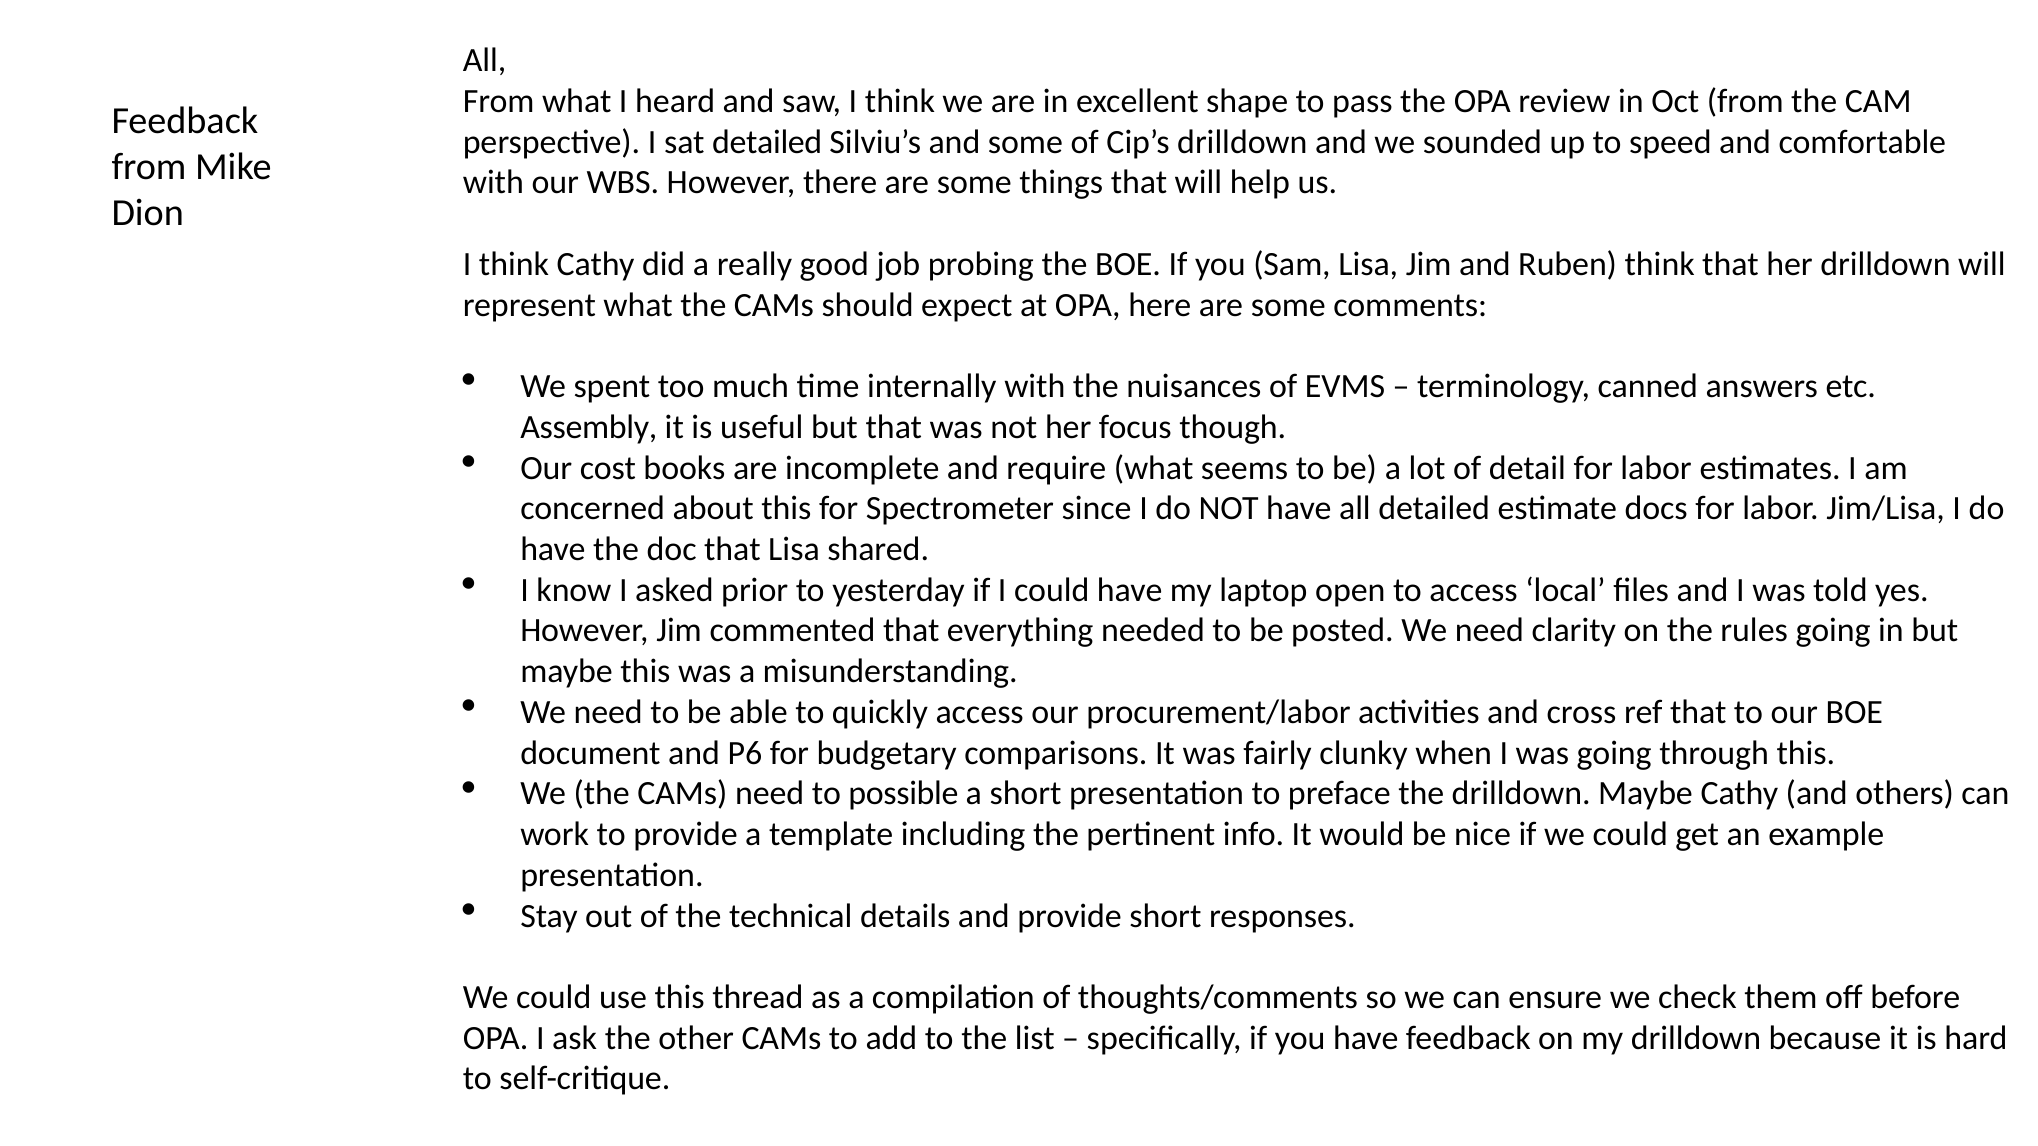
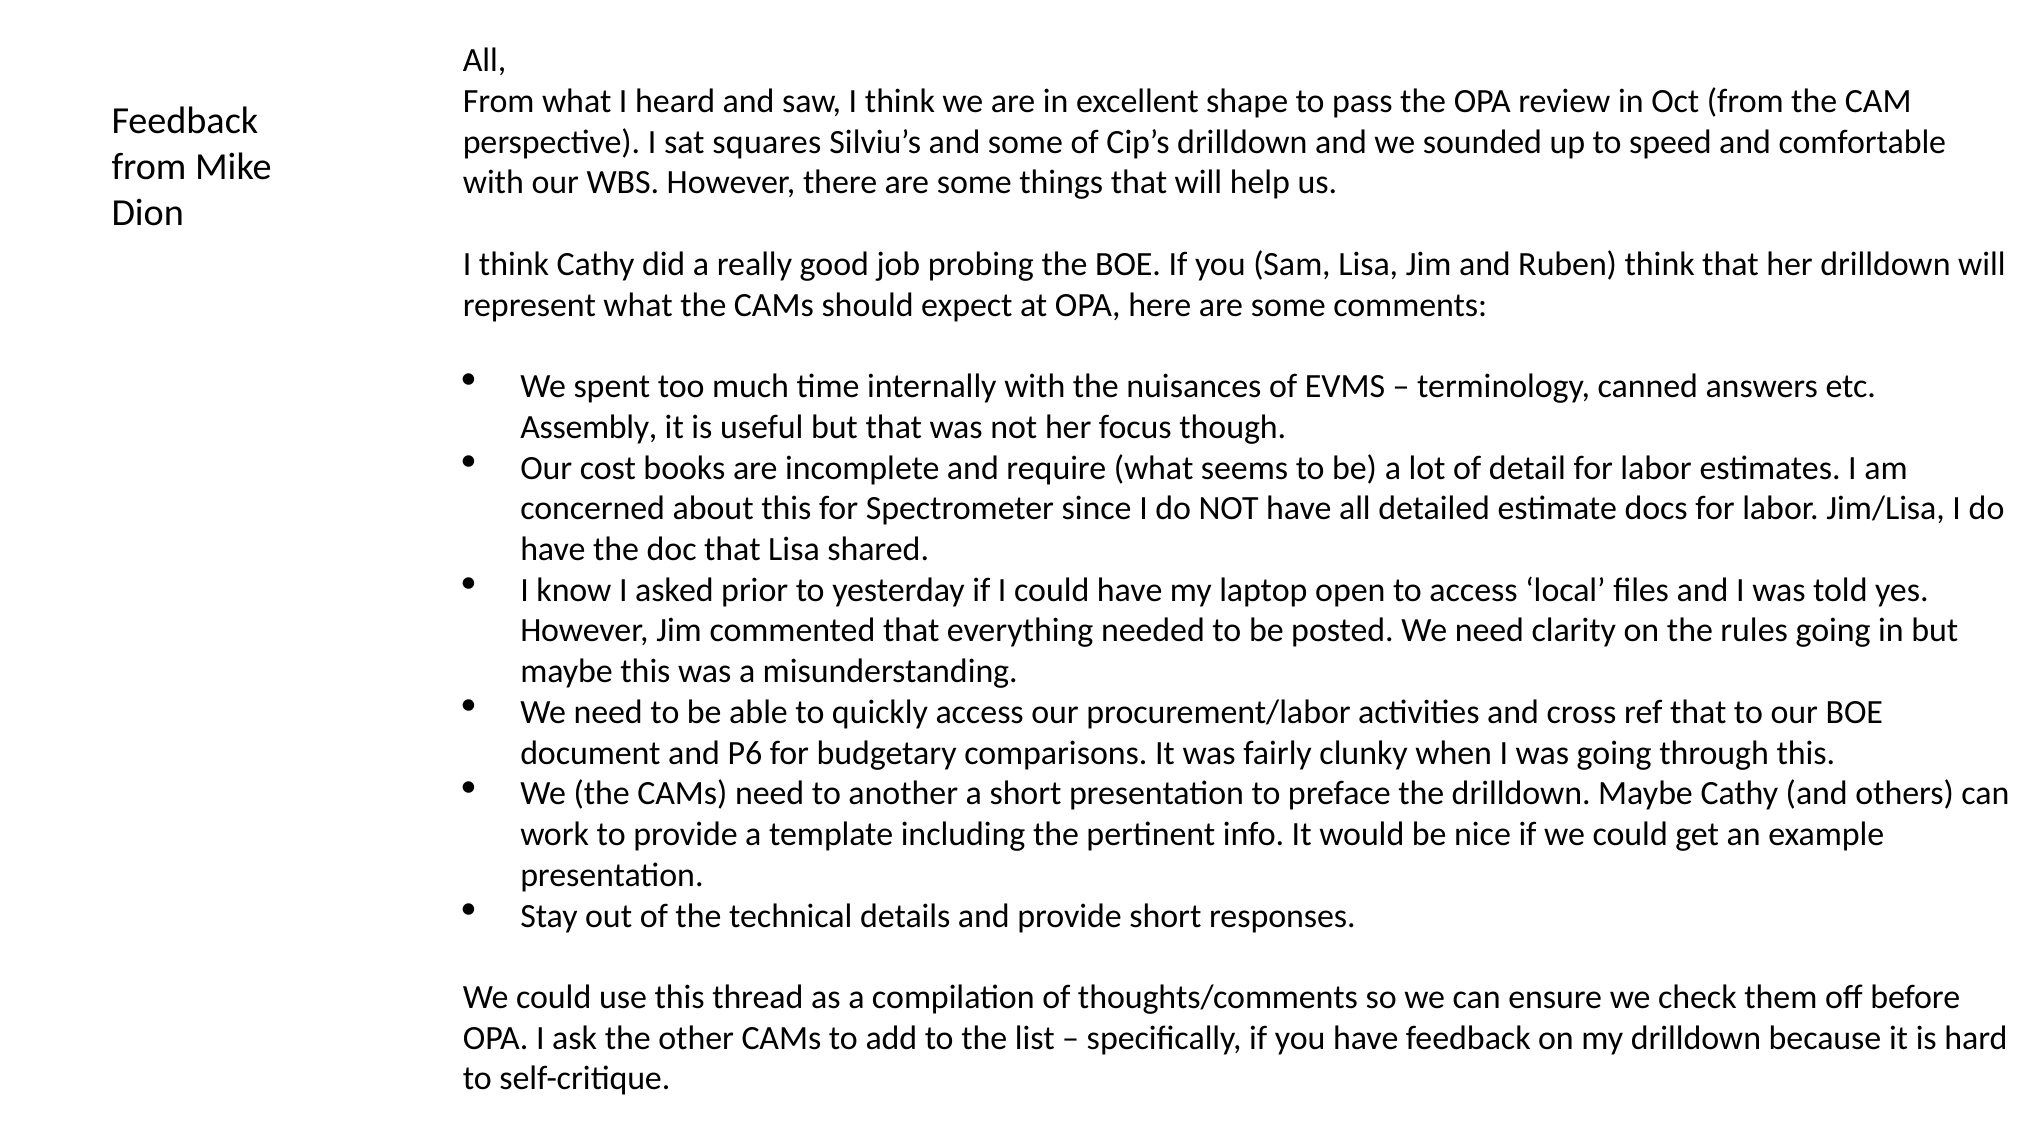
sat detailed: detailed -> squares (767, 142)
possible: possible -> another (903, 794)
